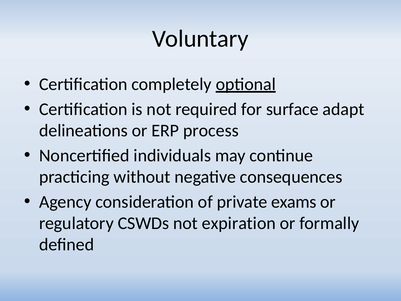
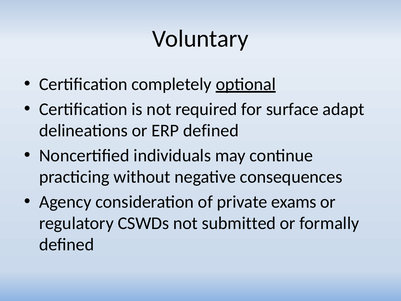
ERP process: process -> defined (211, 130)
expiration: expiration -> submitted (239, 223)
